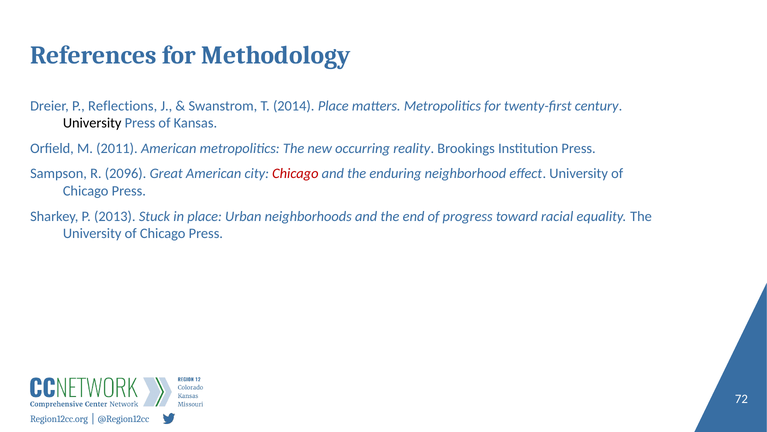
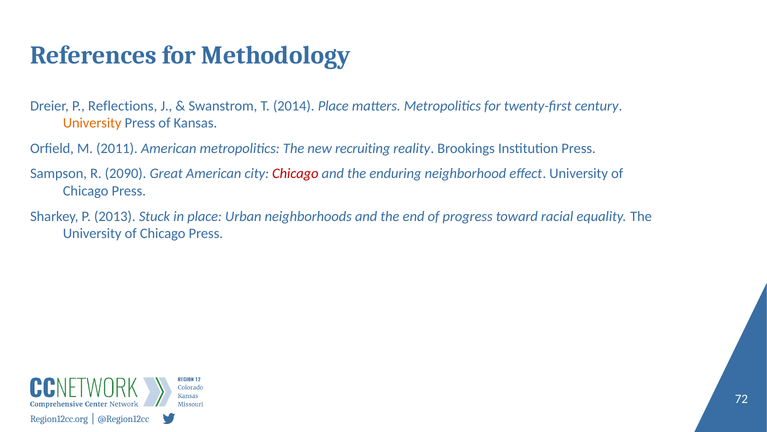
University colour: black -> orange (92, 123)
occurring: occurring -> recruiting (363, 148)
2096: 2096 -> 2090 (126, 173)
